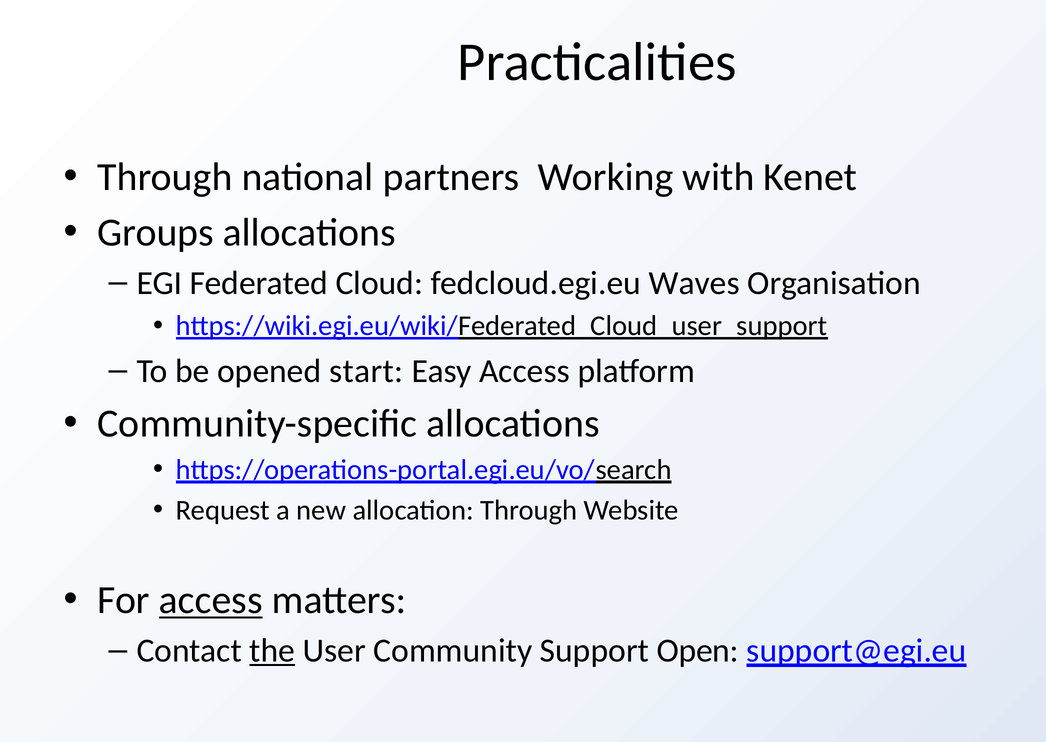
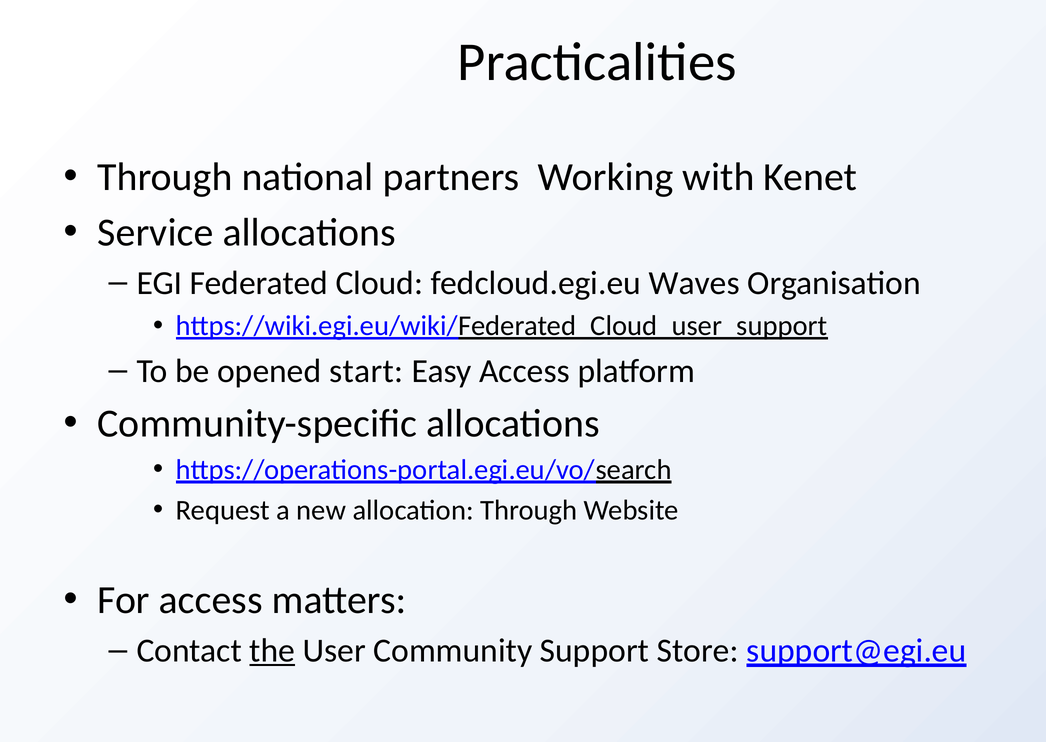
Groups: Groups -> Service (155, 233)
access underline: present -> none (211, 600)
Open: Open -> Store (698, 651)
